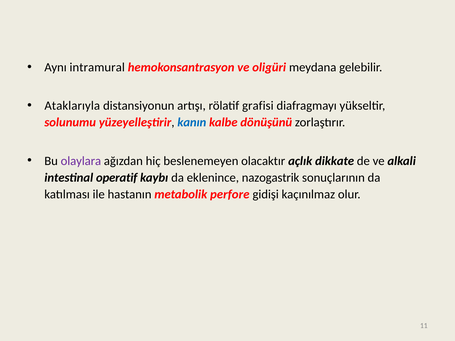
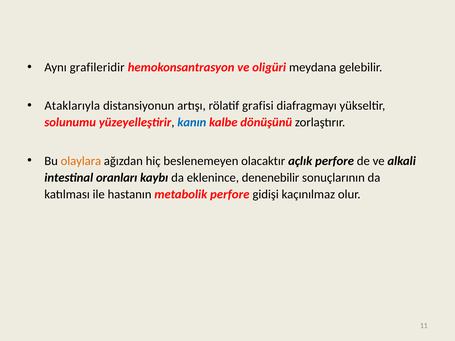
intramural: intramural -> grafileridir (97, 67)
olaylara colour: purple -> orange (81, 161)
açlık dikkate: dikkate -> perfore (335, 161)
operatif: operatif -> oranları (117, 178)
nazogastrik: nazogastrik -> denenebilir (271, 178)
